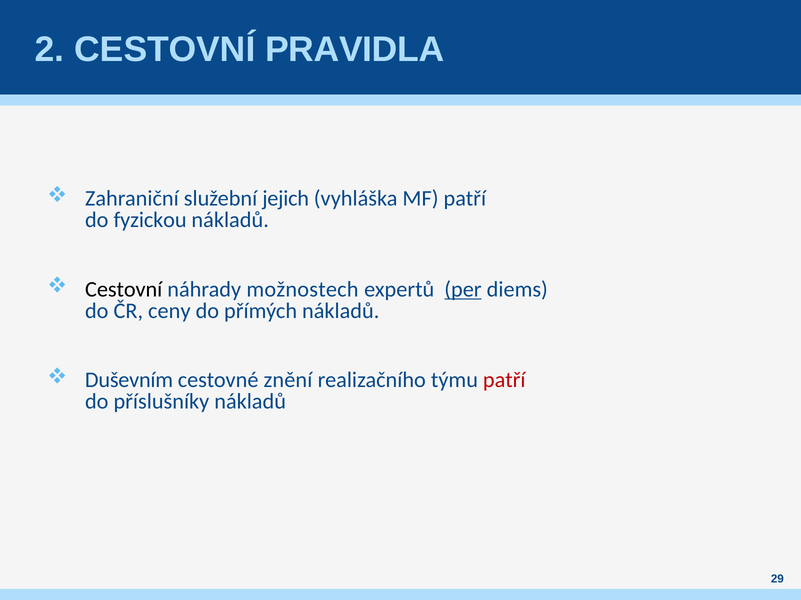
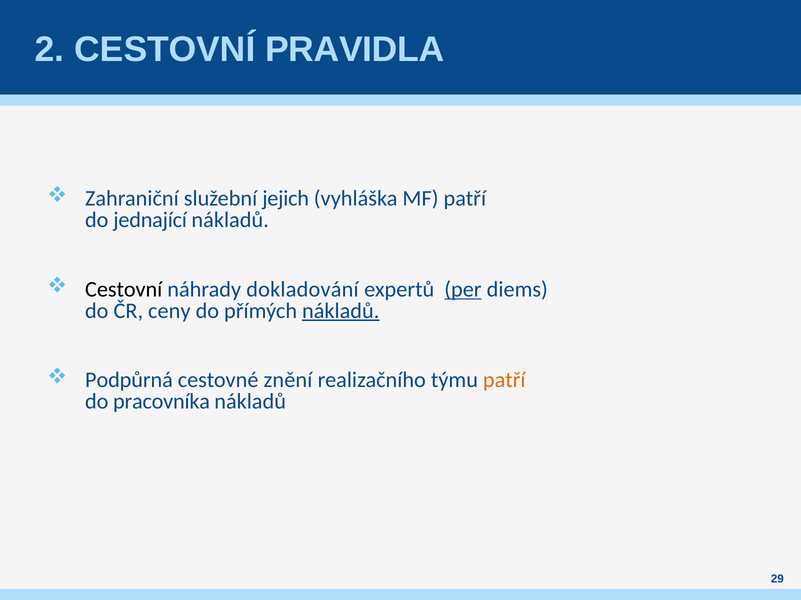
fyzickou: fyzickou -> jednající (150, 220)
možnostech: možnostech -> dokladování (303, 290)
nákladů underline: none -> present (341, 311)
Duševním: Duševním -> Podpůrná (129, 381)
patří colour: red -> orange (504, 381)
příslušníky: příslušníky -> pracovníka (162, 402)
